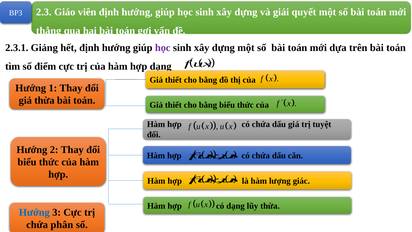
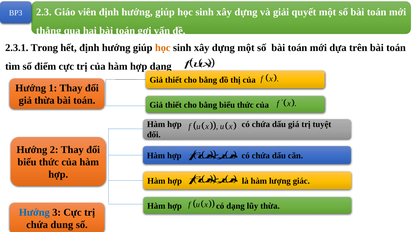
Giảng: Giảng -> Trong (44, 48)
học colour: purple -> orange (163, 48)
phân: phân -> dung (62, 225)
